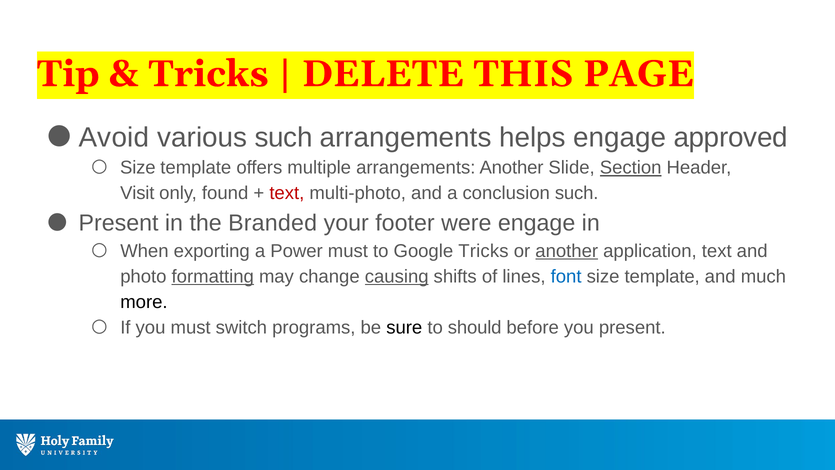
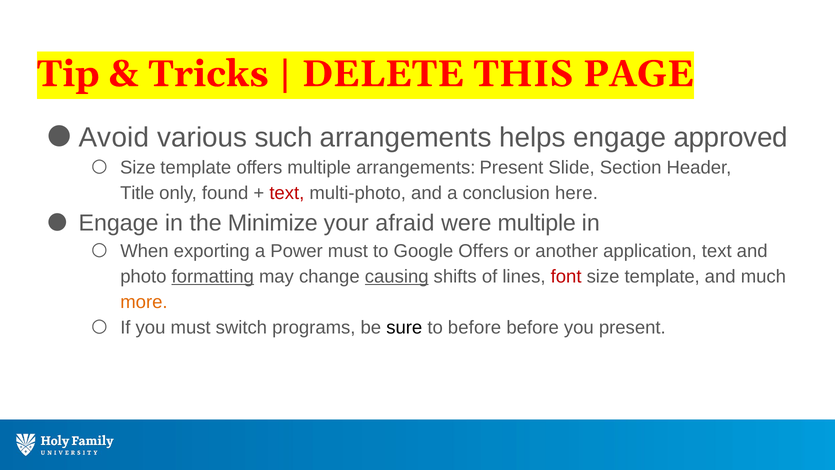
arrangements Another: Another -> Present (511, 168)
Section underline: present -> none (631, 168)
Visit: Visit -> Title (137, 193)
conclusion such: such -> here (576, 193)
Present: Present -> Engage (119, 223)
Branded: Branded -> Minimize (273, 223)
footer: footer -> afraid (405, 223)
were engage: engage -> multiple (537, 223)
Google Tricks: Tricks -> Offers (484, 251)
another underline: present -> none (567, 251)
font colour: blue -> red (566, 276)
more colour: black -> orange (144, 302)
to should: should -> before (474, 327)
